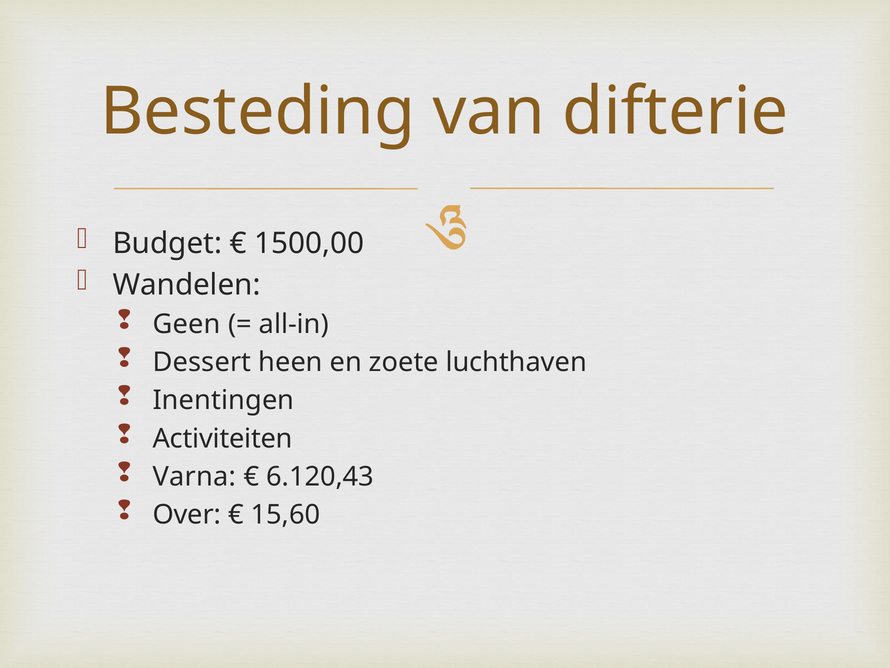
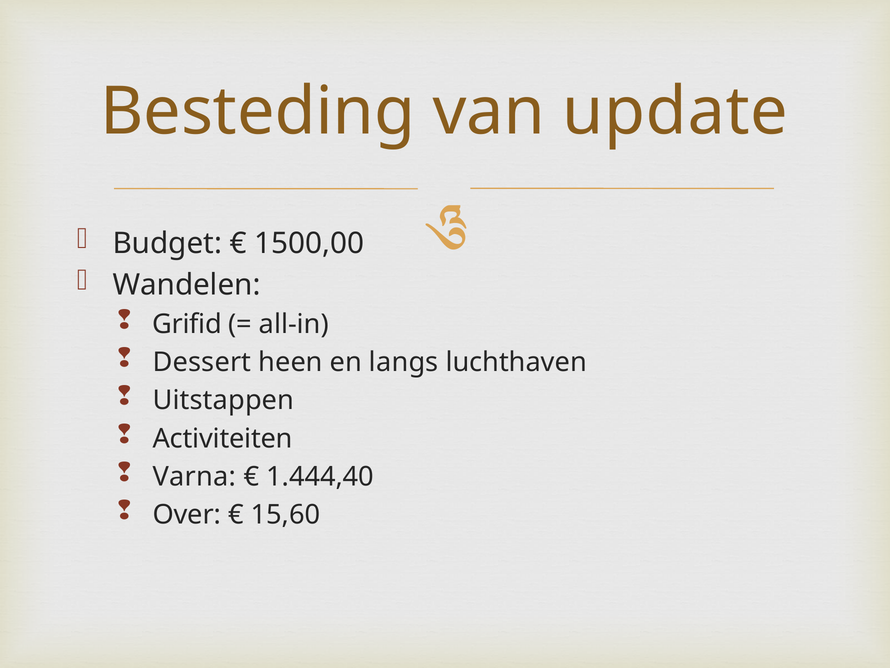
difterie: difterie -> update (675, 111)
Geen: Geen -> Grifid (187, 324)
zoete: zoete -> langs (404, 362)
Inentingen: Inentingen -> Uitstappen (223, 400)
6.120,43: 6.120,43 -> 1.444,40 (320, 476)
